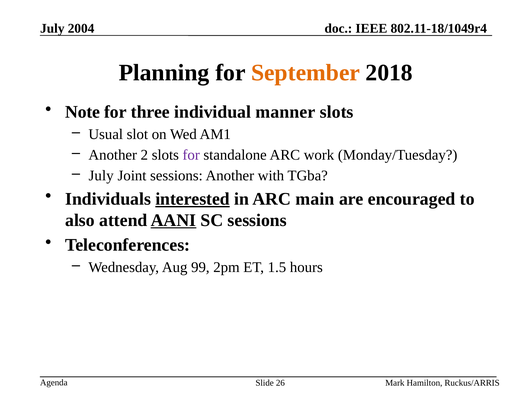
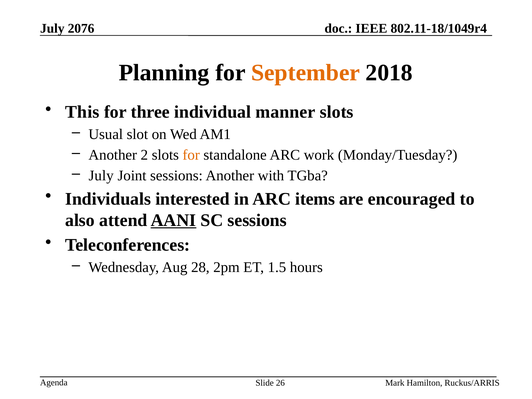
2004: 2004 -> 2076 (81, 28)
Note: Note -> This (82, 112)
for colour: purple -> orange (191, 155)
interested underline: present -> none (193, 199)
main: main -> items (315, 199)
99: 99 -> 28 (200, 267)
